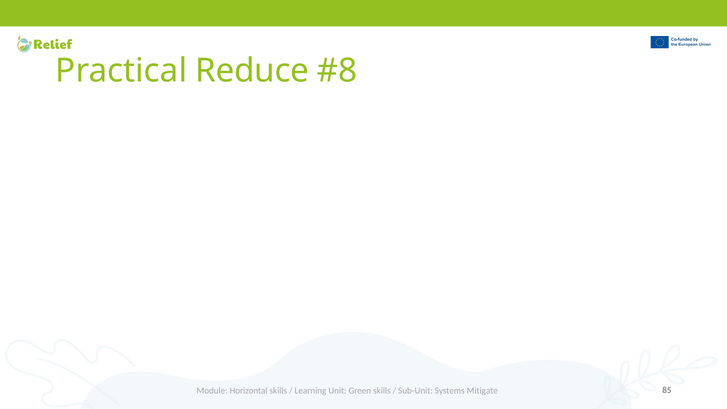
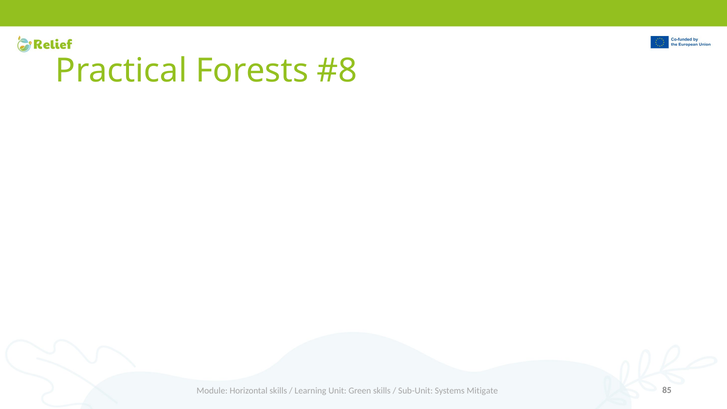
Reduce: Reduce -> Forests (252, 71)
